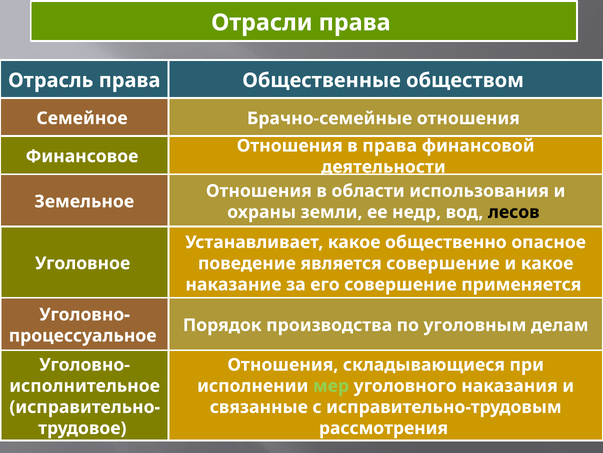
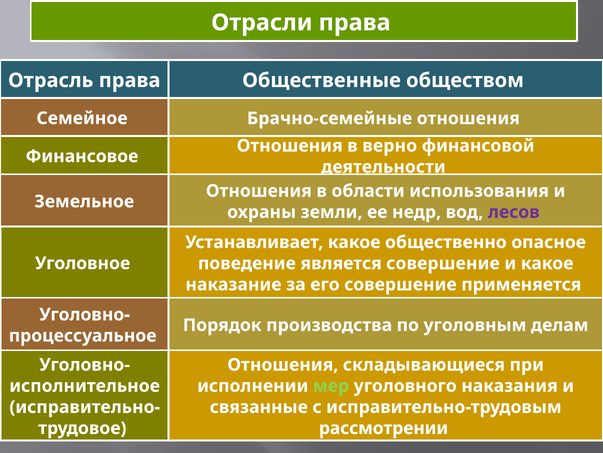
в права: права -> верно (390, 146)
лесов colour: black -> purple (514, 212)
рассмотрения: рассмотрения -> рассмотрении (384, 428)
